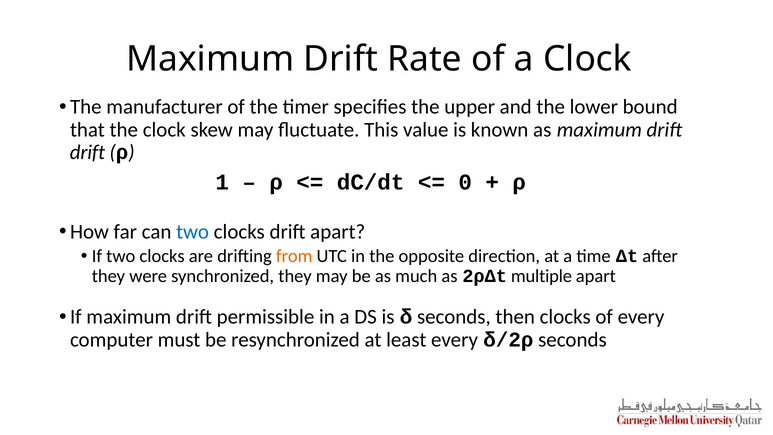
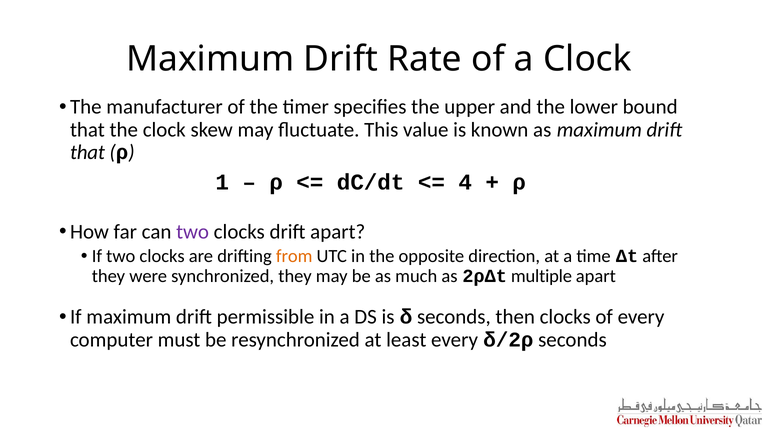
drift: drift -> that (87, 152)
0: 0 -> 4 (465, 182)
two colour: blue -> purple (193, 232)
